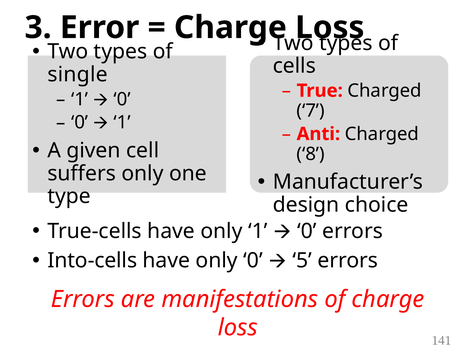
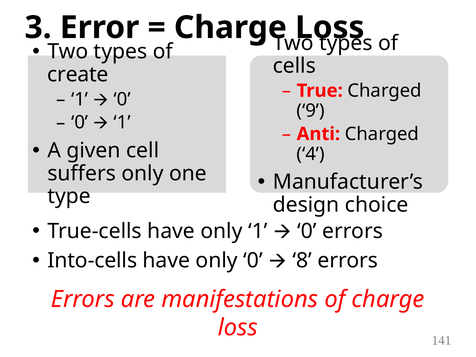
single: single -> create (78, 74)
7: 7 -> 9 (311, 111)
8: 8 -> 4 (311, 154)
5: 5 -> 8 (302, 261)
